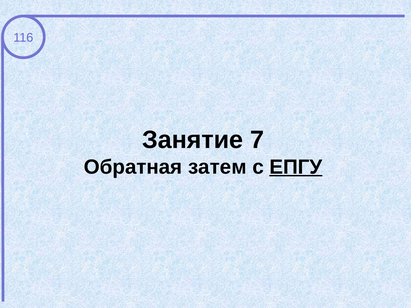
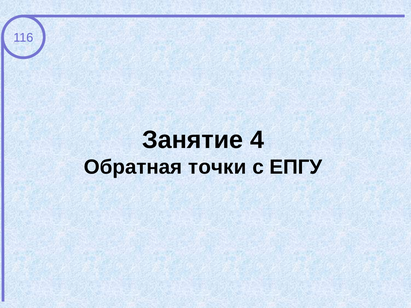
7: 7 -> 4 (257, 140)
затем: затем -> точки (217, 167)
ЕПГУ underline: present -> none (296, 167)
